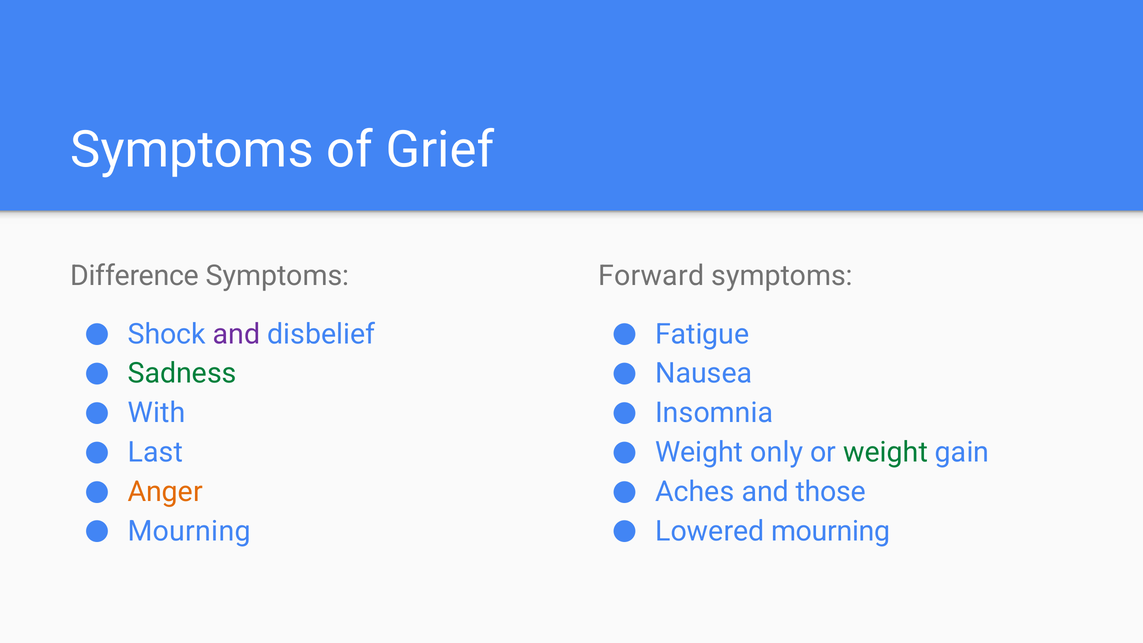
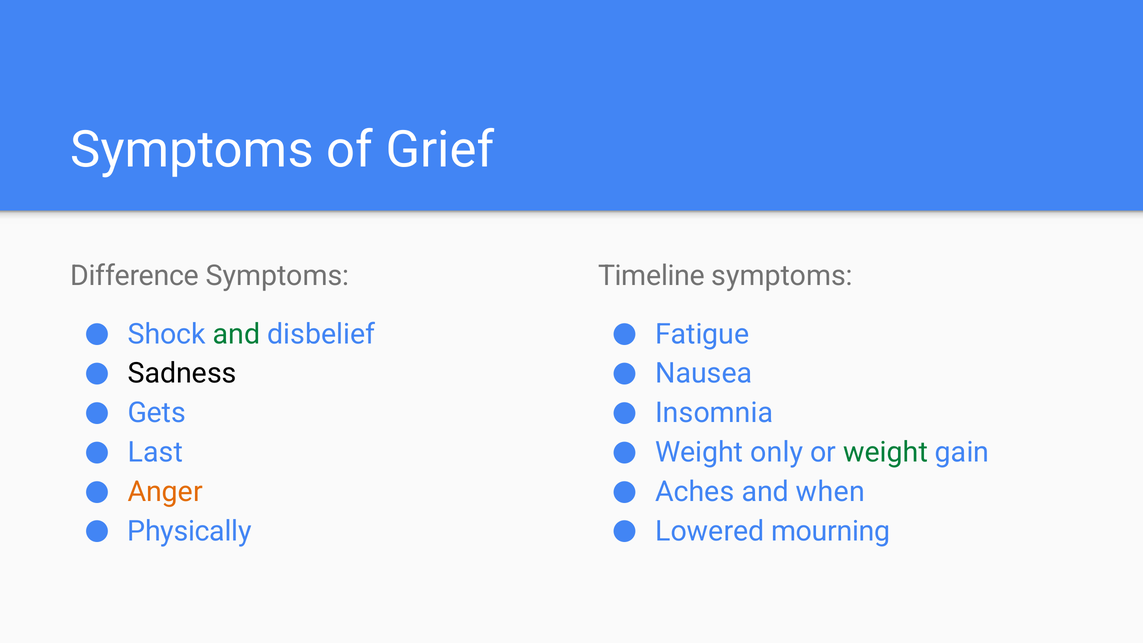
Forward: Forward -> Timeline (652, 276)
and colour: purple -> green (237, 334)
Sadness colour: green -> black (182, 373)
With: With -> Gets (157, 413)
those: those -> when (830, 492)
Mourning: Mourning -> Physically (189, 531)
